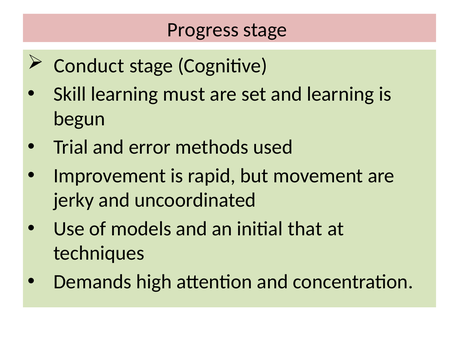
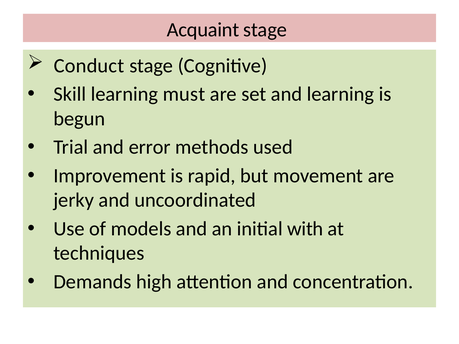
Progress: Progress -> Acquaint (203, 30)
that: that -> with (305, 229)
